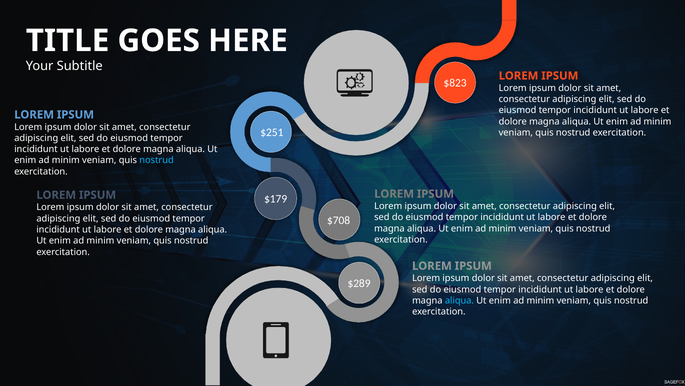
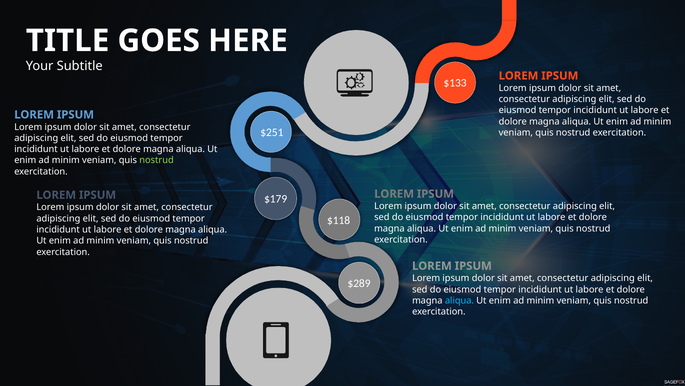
$823: $823 -> $133 (455, 83)
nostrud colour: light blue -> light green (157, 160)
$708: $708 -> $118 (339, 220)
